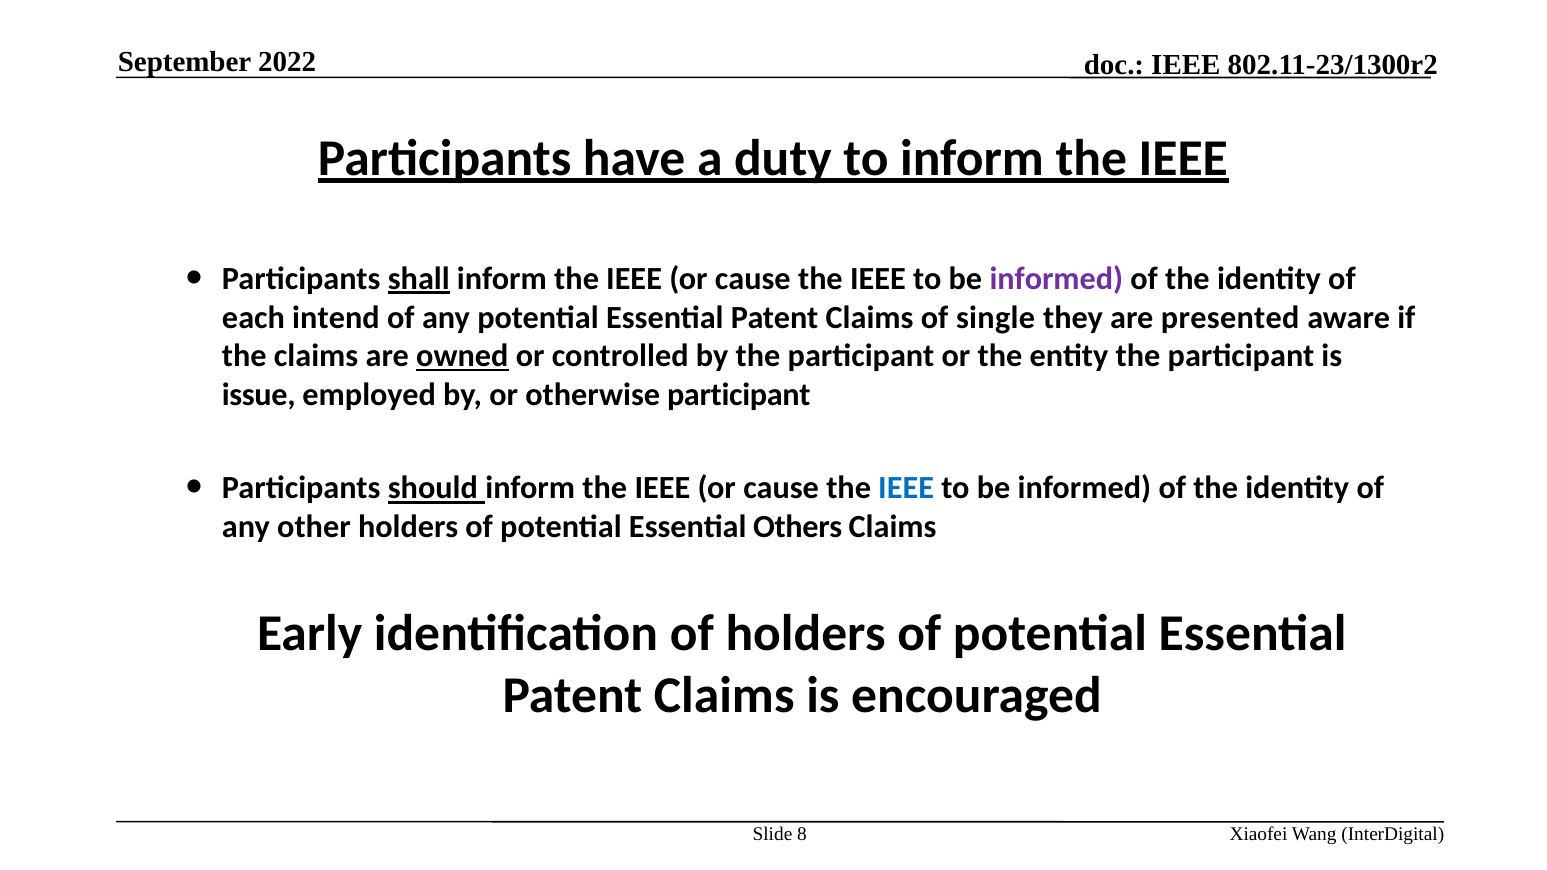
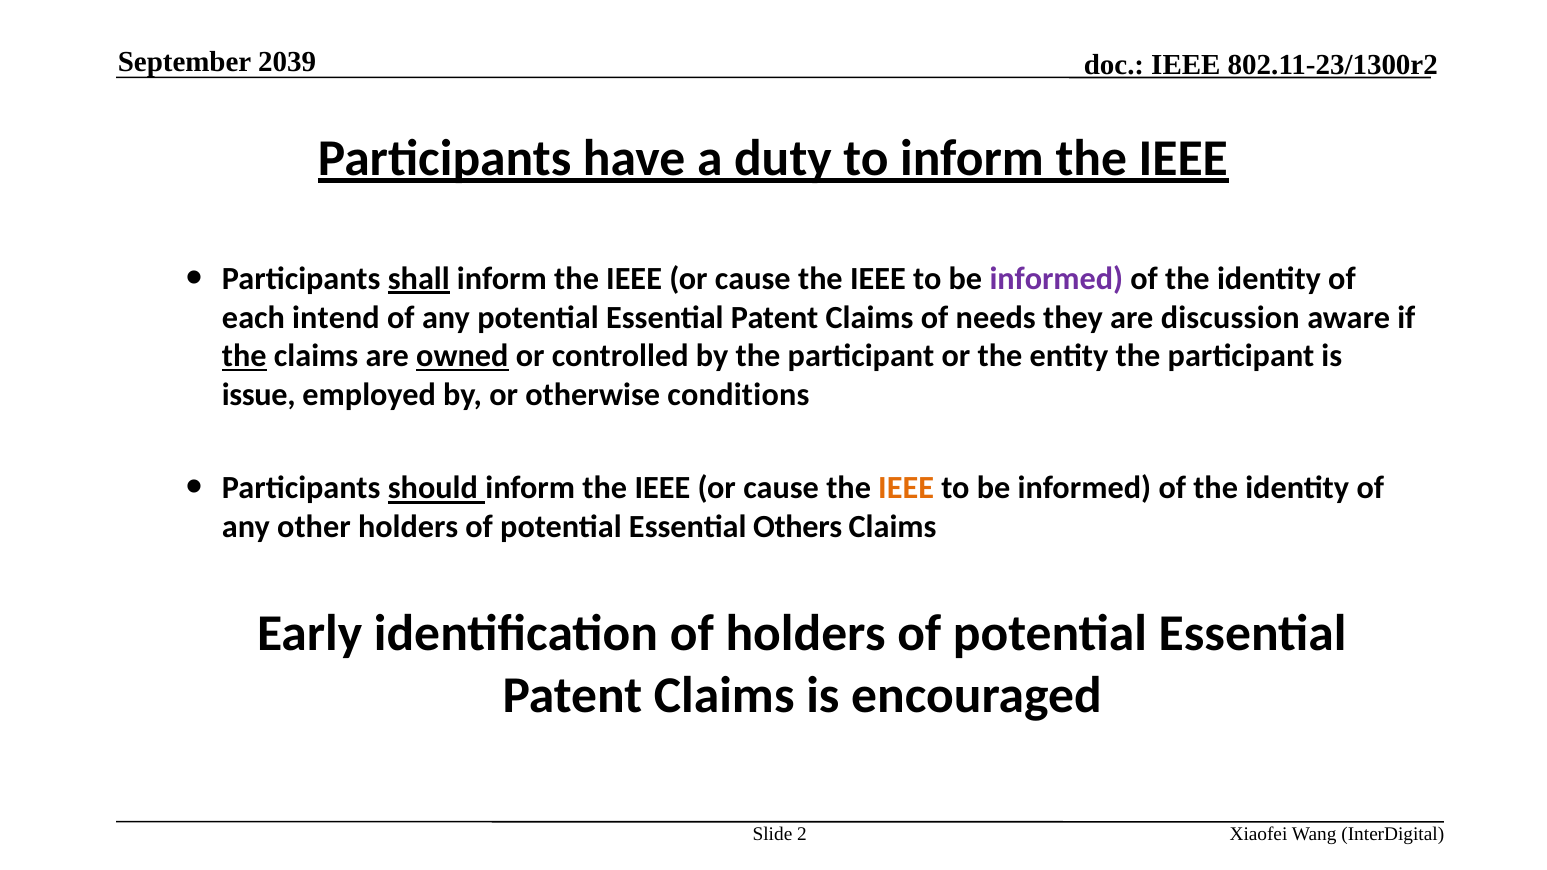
2022: 2022 -> 2039 (287, 62)
single: single -> needs (996, 318)
presented: presented -> discussion (1230, 318)
the underline: none -> present (244, 356)
otherwise participant: participant -> conditions (738, 395)
IEEE colour: blue -> orange (906, 488)
8: 8 -> 2 (802, 835)
